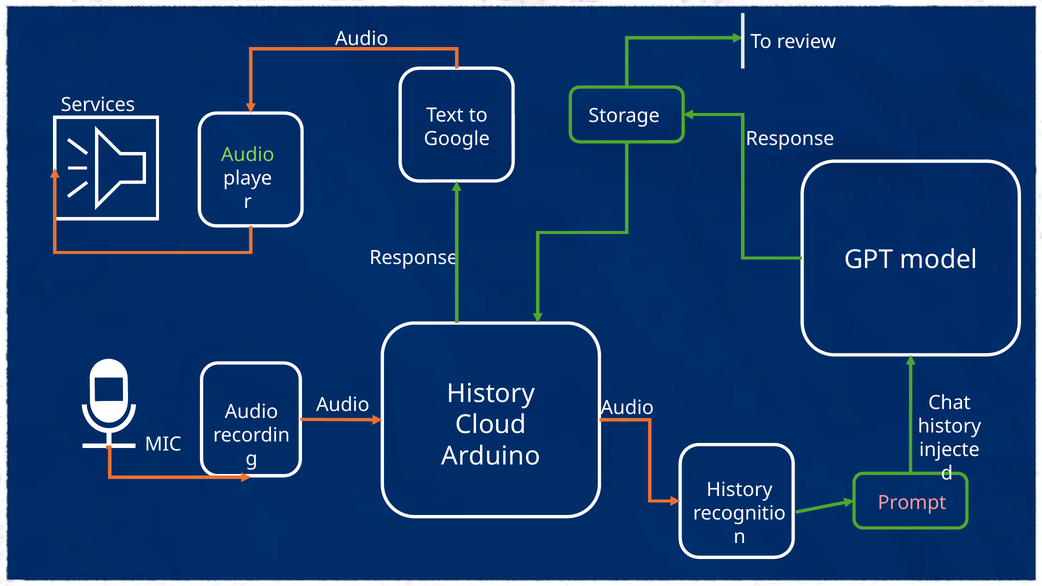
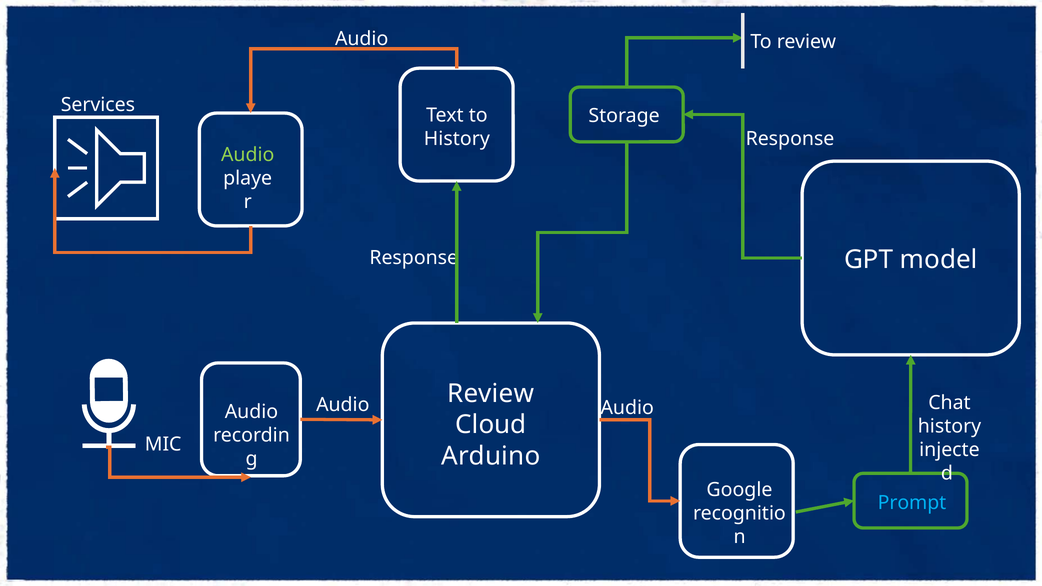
Google: Google -> History (457, 139)
History: History -> Review (491, 394)
History: History -> Google (739, 490)
Prompt colour: pink -> light blue (912, 503)
